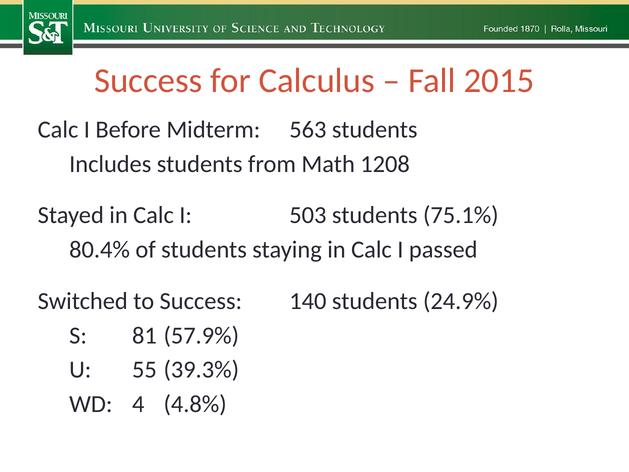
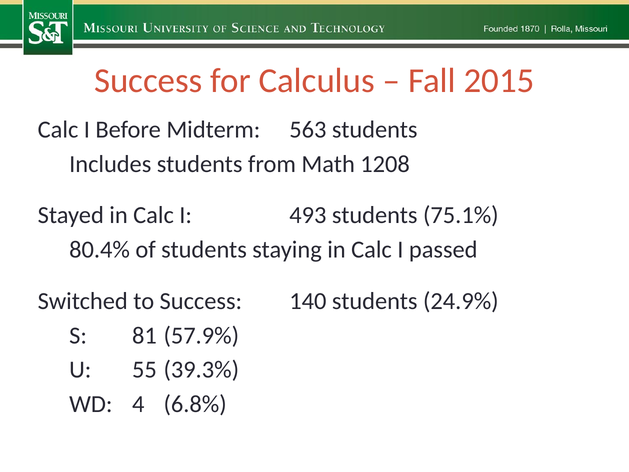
503: 503 -> 493 (308, 215)
4.8%: 4.8% -> 6.8% (195, 404)
